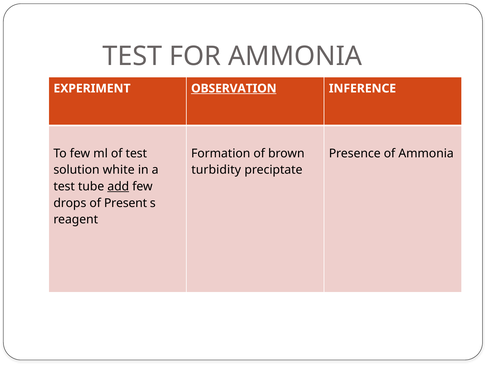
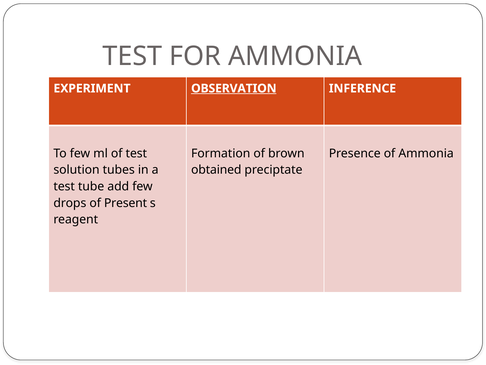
white: white -> tubes (119, 170)
turbidity: turbidity -> obtained (216, 170)
add underline: present -> none (118, 186)
